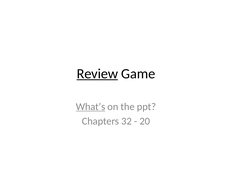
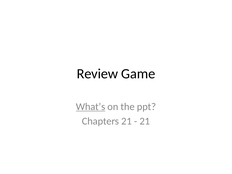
Review underline: present -> none (97, 74)
Chapters 32: 32 -> 21 (127, 121)
20: 20 -> 21 (145, 121)
